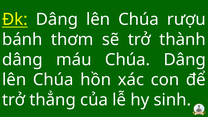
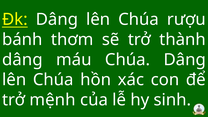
thẳng: thẳng -> mệnh (52, 100)
